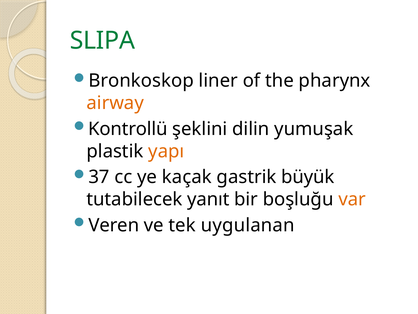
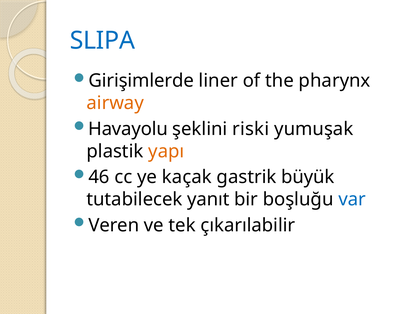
SLIPA colour: green -> blue (102, 40)
Bronkoskop: Bronkoskop -> Girişimlerde (141, 81)
Kontrollü: Kontrollü -> Havayolu (128, 129)
dilin: dilin -> riski (251, 129)
37: 37 -> 46 (99, 177)
var colour: orange -> blue (352, 199)
uygulanan: uygulanan -> çıkarılabilir (248, 225)
